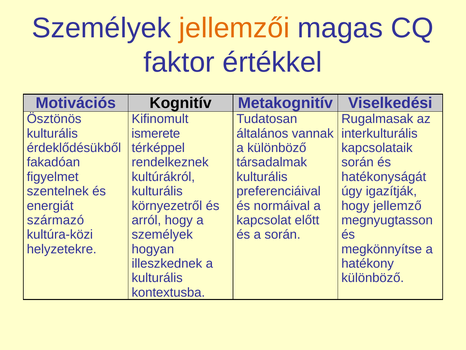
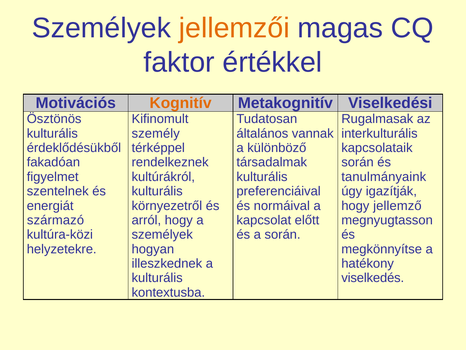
Kognitív colour: black -> orange (181, 103)
ismerete: ismerete -> személy (156, 133)
hatékonyságát: hatékonyságát -> tanulmányaink (384, 177)
különböző: különböző -> viselkedés (373, 278)
